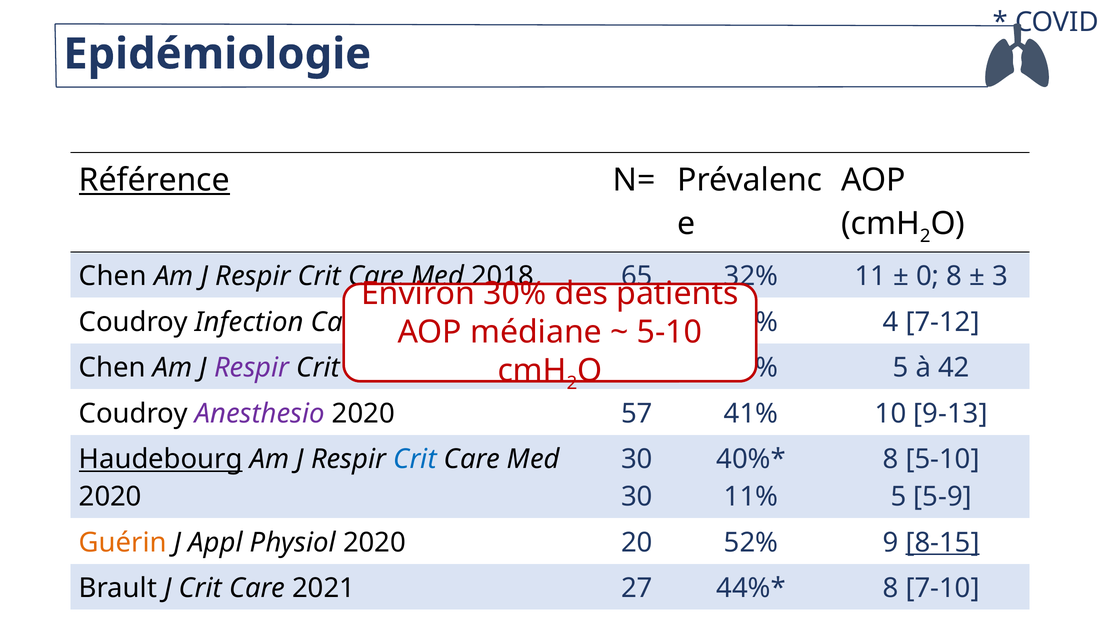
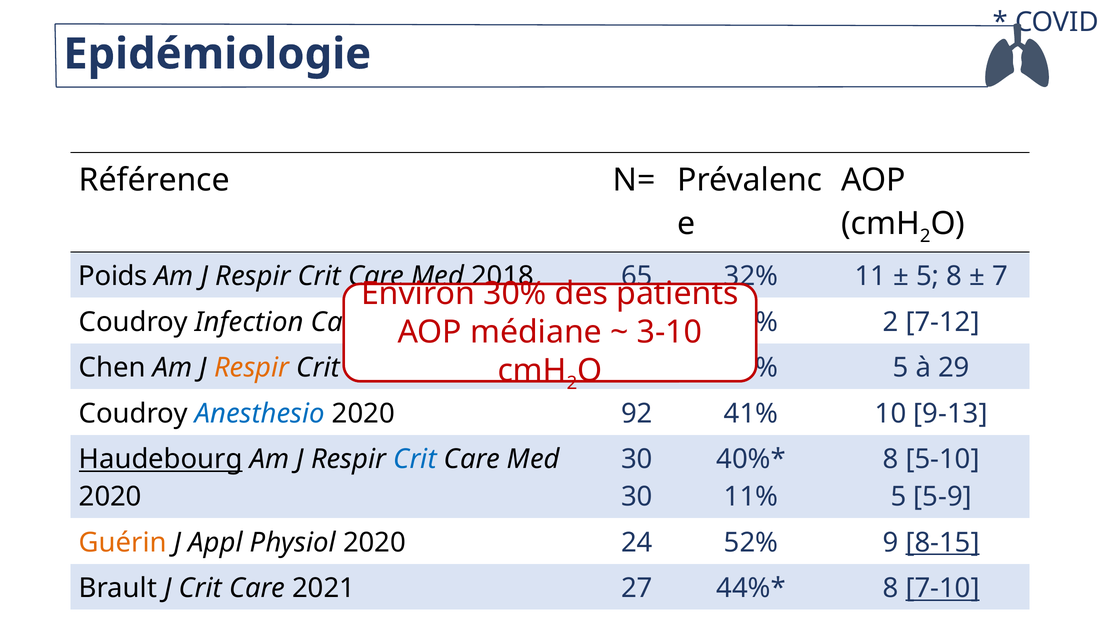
Référence underline: present -> none (154, 180)
Chen: Chen -> Poids (113, 277)
0: 0 -> 5 (928, 277)
3: 3 -> 7 (1000, 277)
4: 4 -> 2 (891, 322)
5-10: 5-10 -> 3-10 (670, 333)
Respir colour: purple -> orange (252, 368)
42: 42 -> 29 (954, 368)
Anesthesio colour: purple -> blue (260, 414)
57: 57 -> 92 (637, 414)
20: 20 -> 24 (637, 543)
7-10 underline: none -> present (943, 589)
